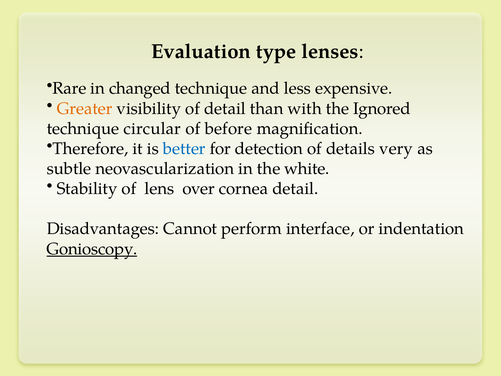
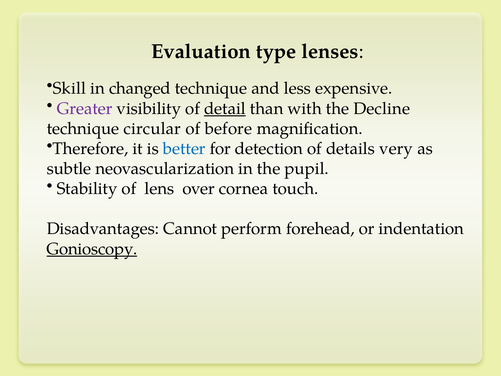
Rare: Rare -> Skill (69, 88)
Greater colour: orange -> purple (85, 108)
detail underline: none -> present (225, 108)
Ignored: Ignored -> Decline (382, 108)
white: white -> pupil (307, 169)
cornea detail: detail -> touch (295, 189)
interface: interface -> forehead (320, 229)
